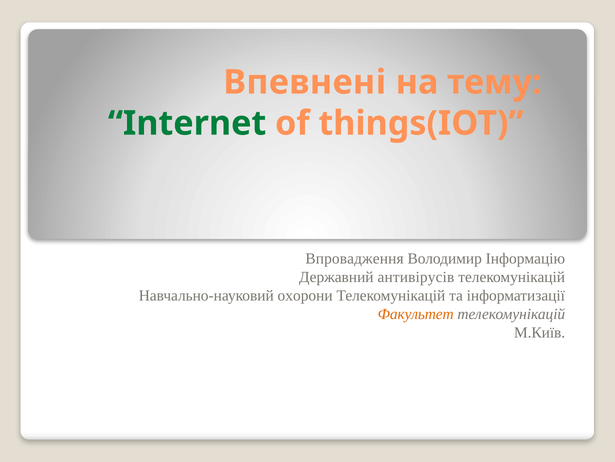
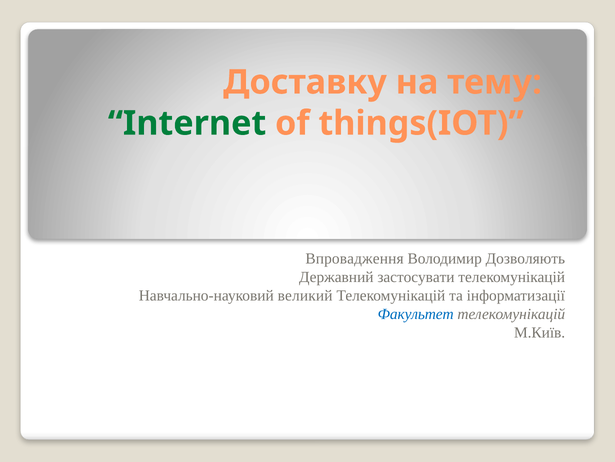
Впевнені: Впевнені -> Доставку (305, 82)
Інформацію: Інформацію -> Дозволяють (525, 258)
антивірусів: антивірусів -> застосувати (416, 277)
охорони: охорони -> великий (305, 295)
Факультет colour: orange -> blue (416, 313)
